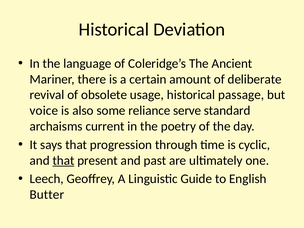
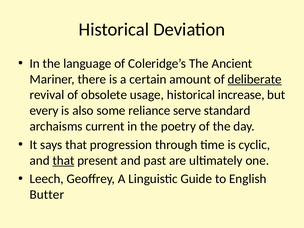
deliberate underline: none -> present (255, 79)
passage: passage -> increase (241, 95)
voice: voice -> every (44, 111)
